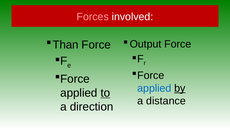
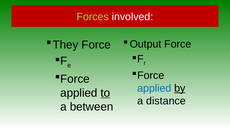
Forces colour: pink -> light green (93, 17)
Than: Than -> They (66, 45)
direction: direction -> between (92, 106)
